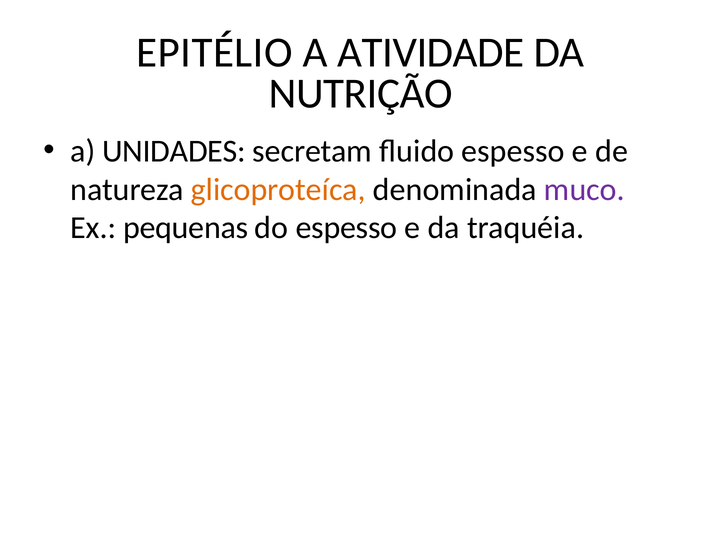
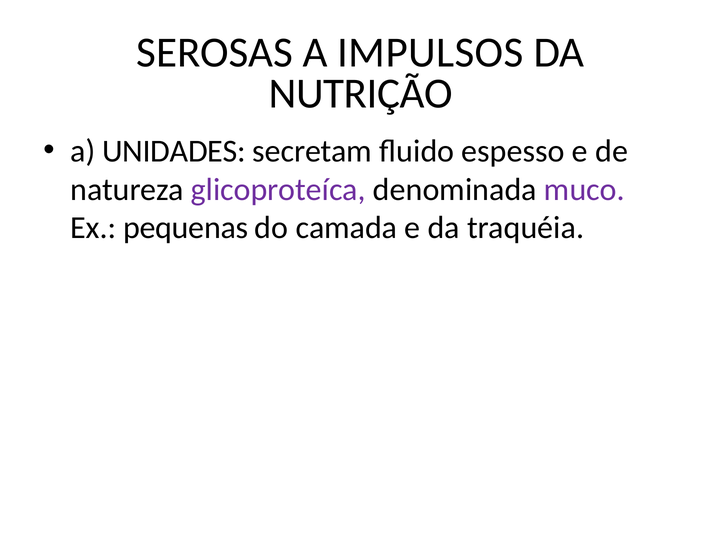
EPITÉLIO: EPITÉLIO -> SEROSAS (215, 52)
ATIVIDADE: ATIVIDADE -> IMPULSOS (430, 52)
glicoproteíca colour: orange -> purple (278, 190)
do espesso: espesso -> camada (346, 228)
